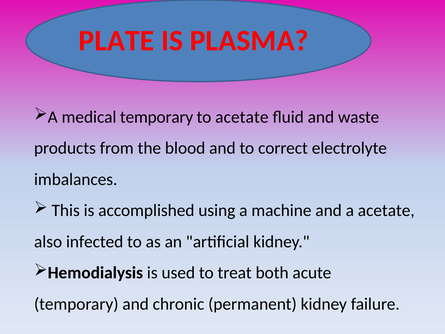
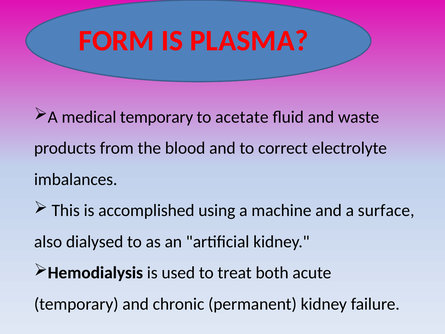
PLATE: PLATE -> FORM (117, 41)
a acetate: acetate -> surface (386, 210)
infected: infected -> dialysed (95, 242)
